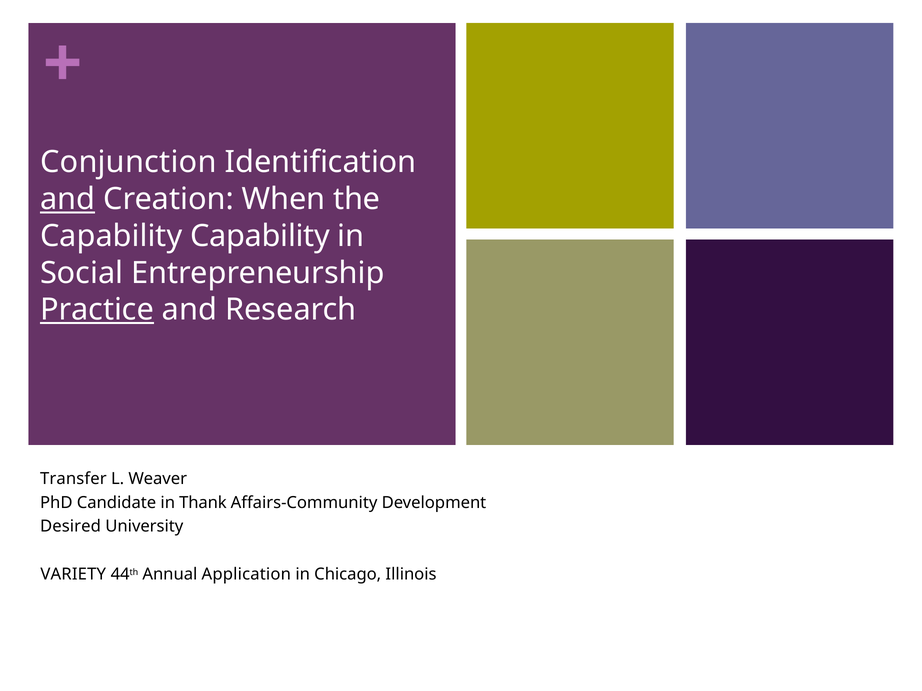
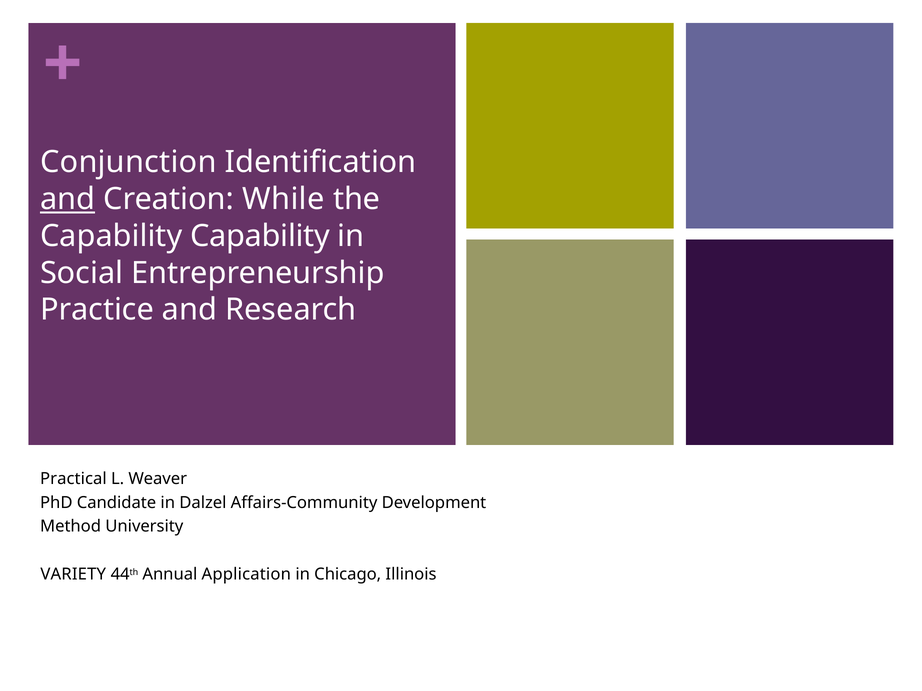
When: When -> While (283, 199)
Practice underline: present -> none (97, 310)
Transfer: Transfer -> Practical (73, 479)
Thank: Thank -> Dalzel (203, 503)
Desired: Desired -> Method (71, 527)
